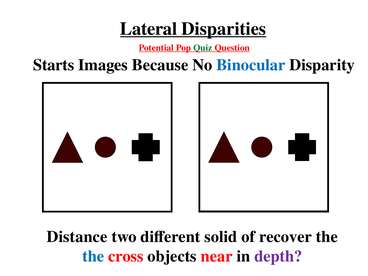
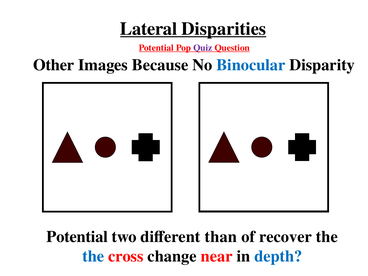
Quiz colour: green -> purple (203, 48)
Starts: Starts -> Other (54, 65)
Distance: Distance -> Potential (77, 237)
solid: solid -> than (221, 237)
objects: objects -> change (172, 256)
depth colour: purple -> blue (278, 256)
